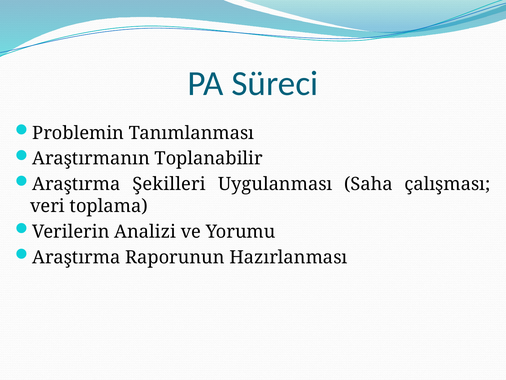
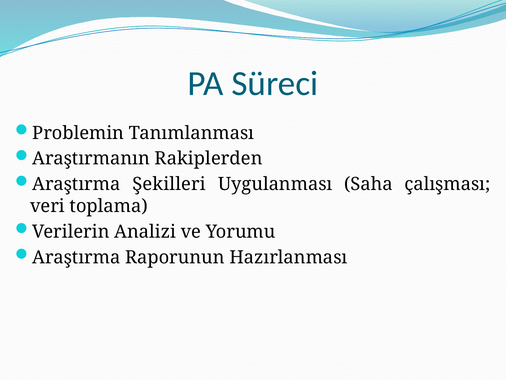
Toplanabilir: Toplanabilir -> Rakiplerden (209, 158)
